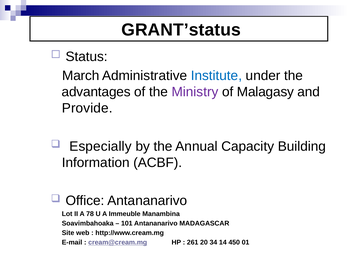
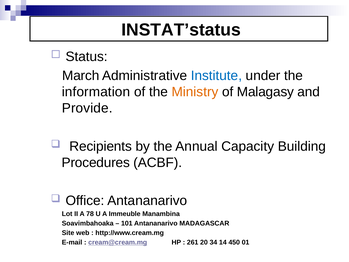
GRANT’status: GRANT’status -> INSTAT’status (181, 30)
advantages: advantages -> information (96, 92)
Ministry colour: purple -> orange (195, 92)
Especially: Especially -> Recipients (101, 146)
Information: Information -> Procedures (96, 162)
